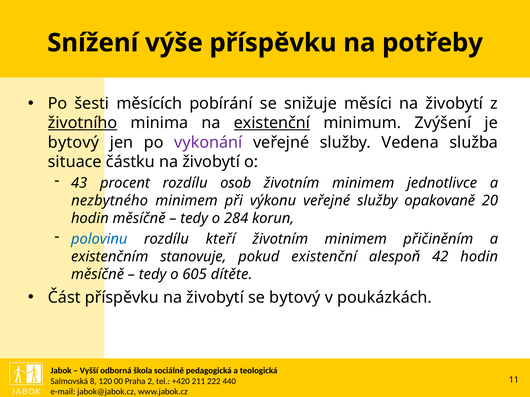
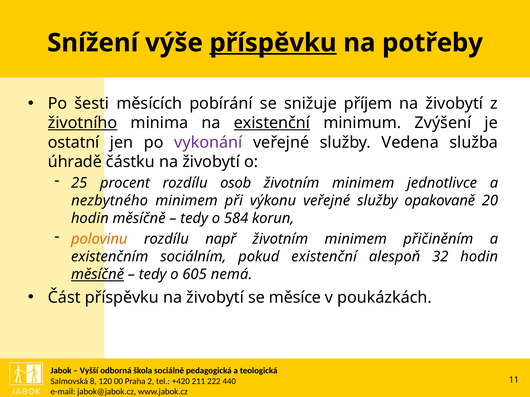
příspěvku underline: none -> present (273, 43)
měsíci: měsíci -> příjem (368, 104)
bytový: bytový -> ostatní (74, 143)
situace: situace -> úhradě (75, 162)
43: 43 -> 25 (79, 183)
284: 284 -> 584 (236, 219)
polovinu colour: blue -> orange (99, 239)
kteří: kteří -> např (221, 239)
stanovuje: stanovuje -> sociálním (193, 257)
42: 42 -> 32 (440, 257)
měsíčně underline: none -> present (98, 275)
dítěte: dítěte -> nemá (232, 275)
se bytový: bytový -> měsíce (295, 298)
